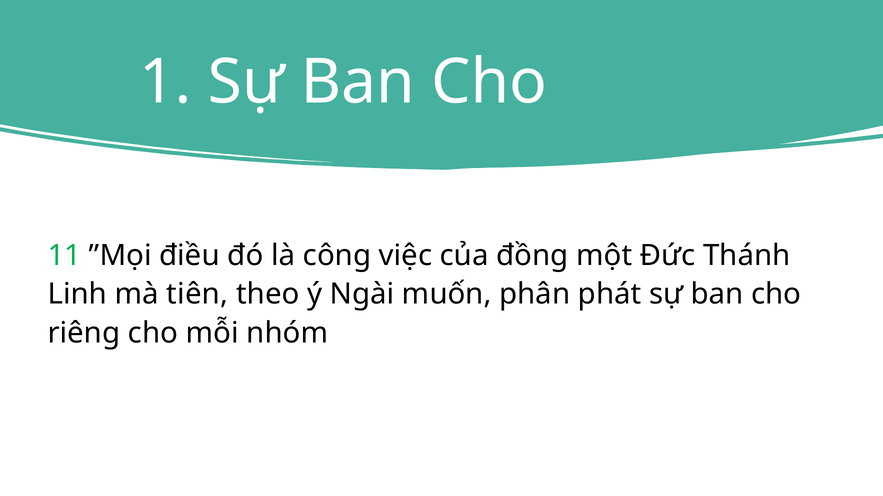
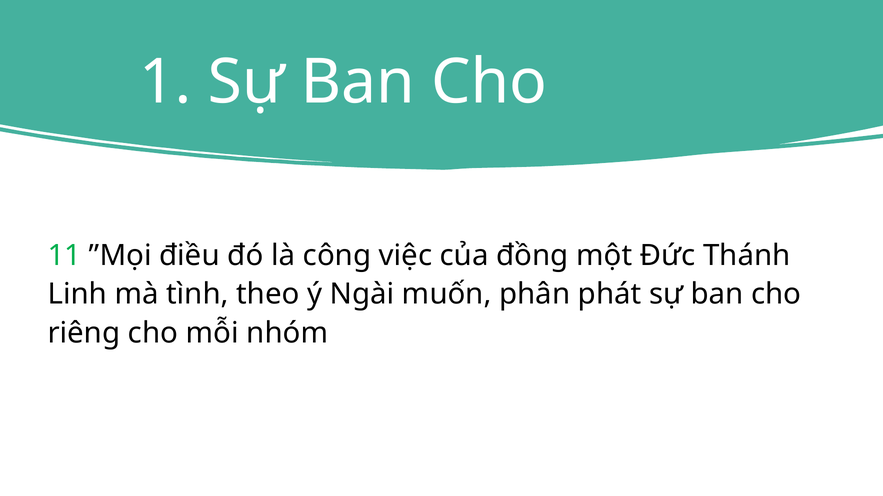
tiên: tiên -> tình (198, 295)
